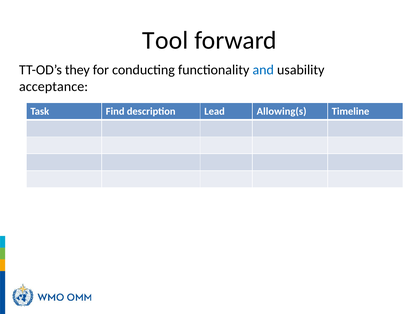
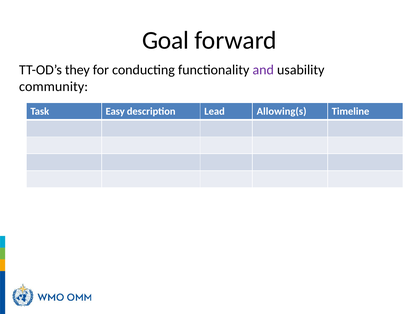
Tool: Tool -> Goal (166, 41)
and colour: blue -> purple (263, 70)
acceptance: acceptance -> community (54, 87)
Find: Find -> Easy (115, 112)
